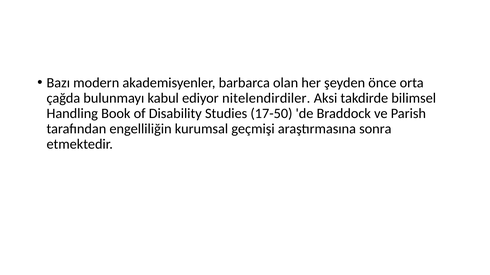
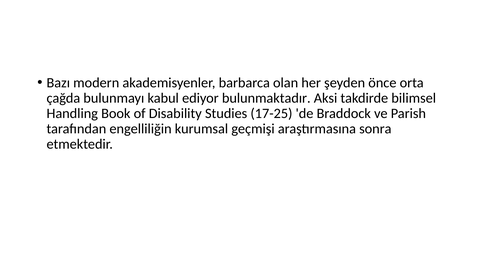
nitelendirdiler: nitelendirdiler -> bulunmaktadır (266, 98)
17-50: 17-50 -> 17-25 (271, 114)
